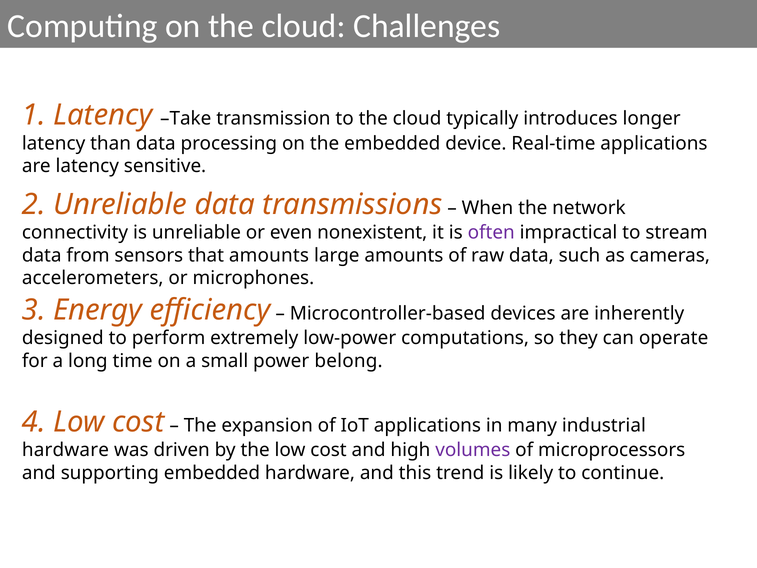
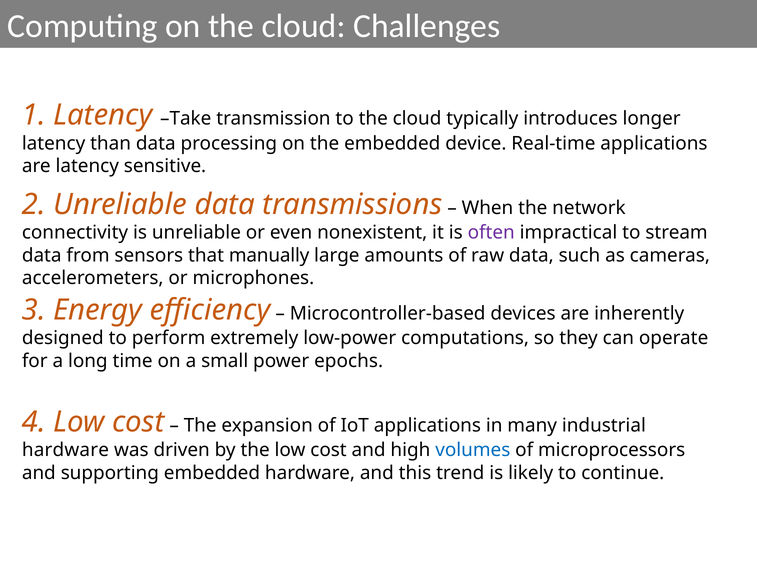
that amounts: amounts -> manually (269, 255)
belong: belong -> epochs (349, 361)
volumes colour: purple -> blue (473, 450)
